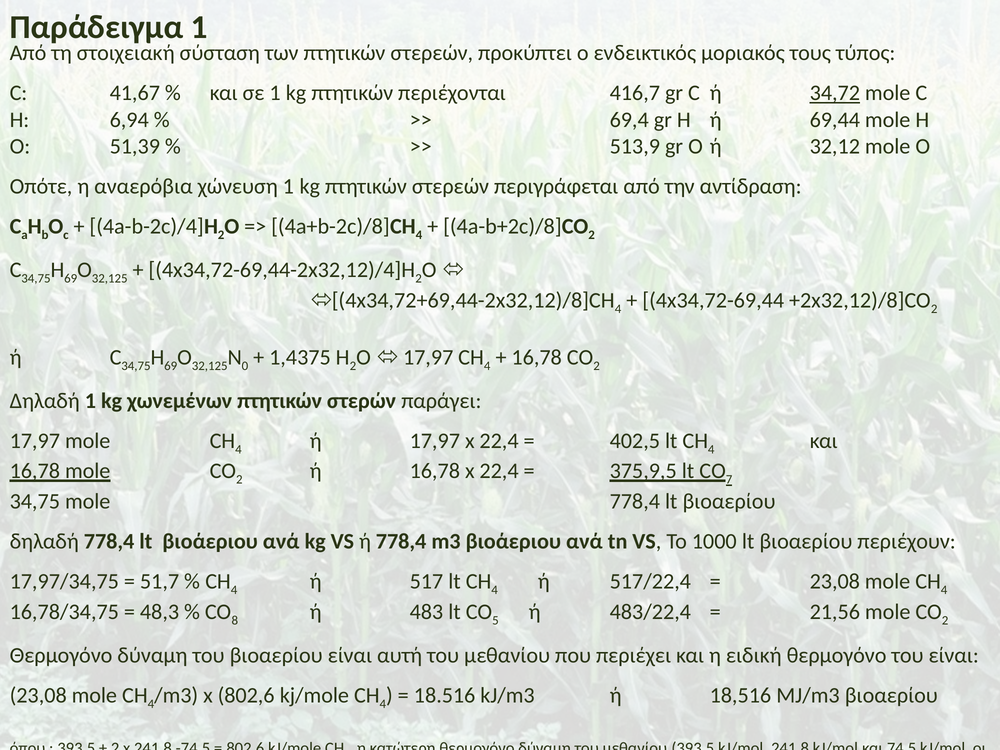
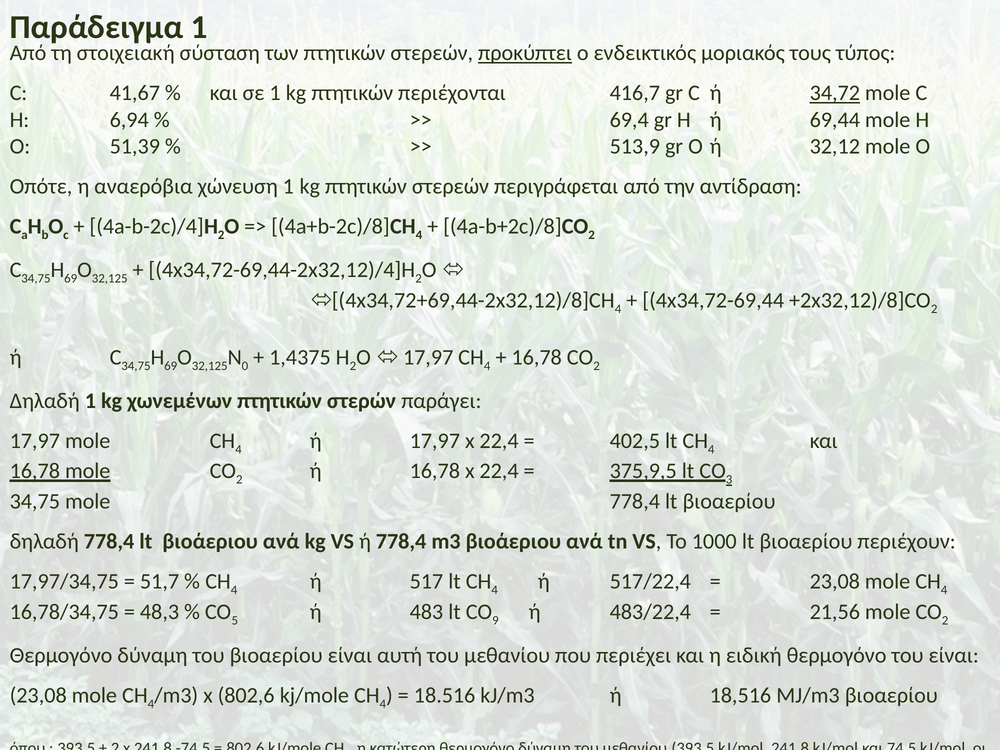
προκύπτει underline: none -> present (525, 53)
7: 7 -> 3 (729, 480)
8: 8 -> 5 (235, 620)
5: 5 -> 9 (495, 620)
